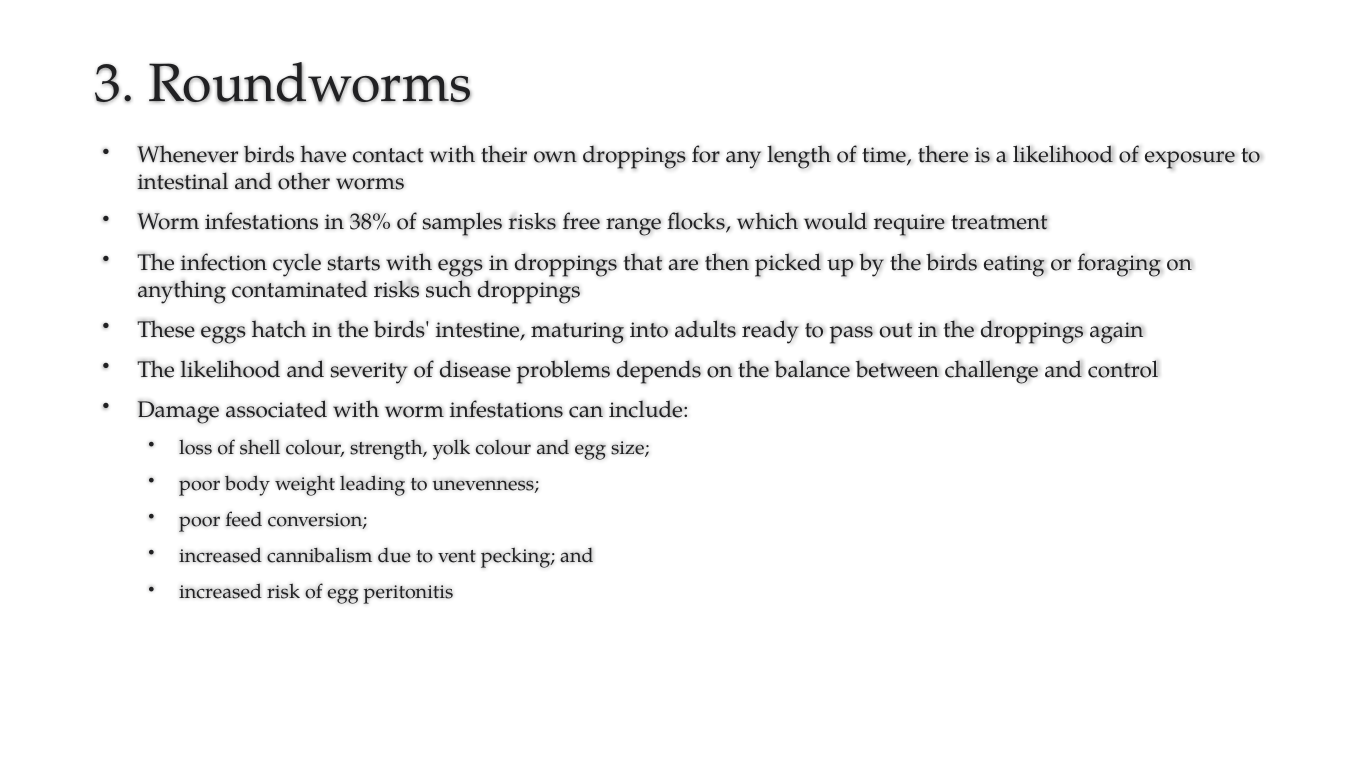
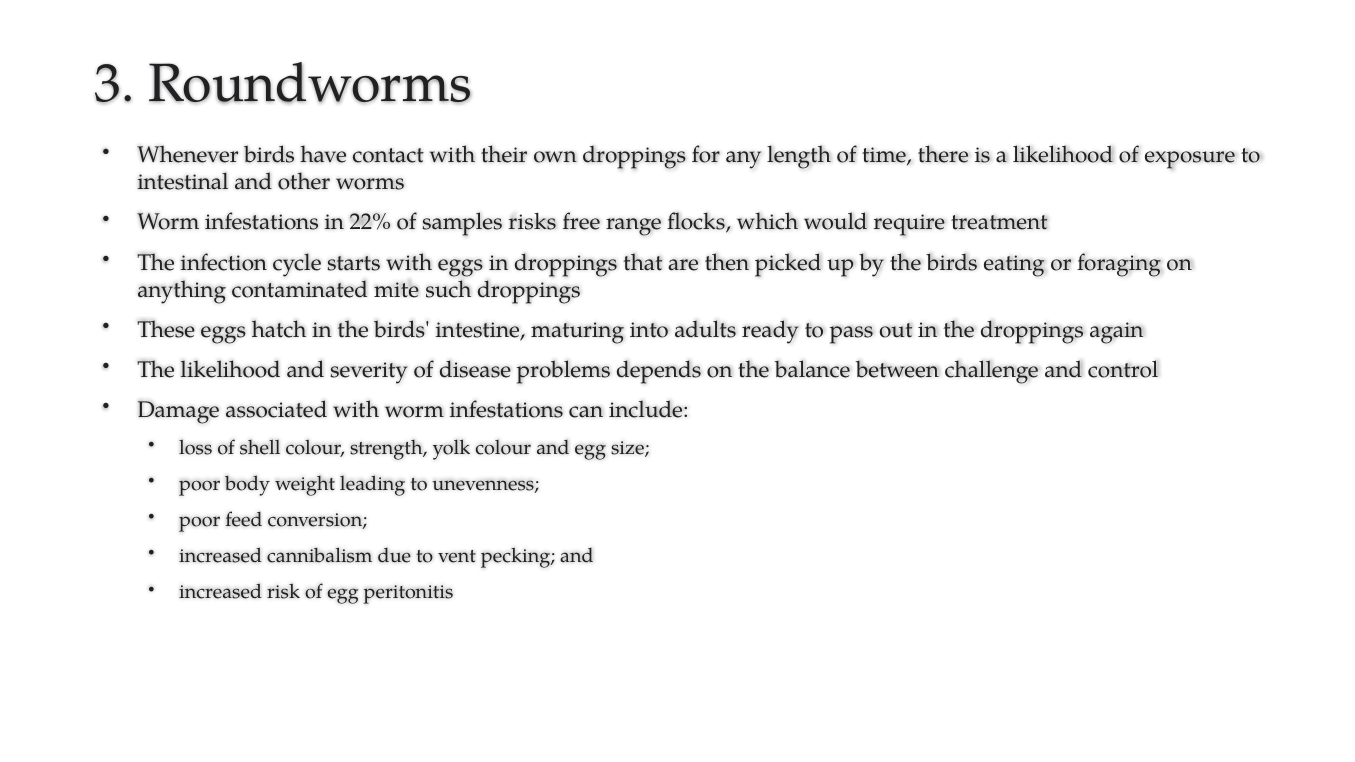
38%: 38% -> 22% (370, 223)
contaminated risks: risks -> mite (397, 290)
